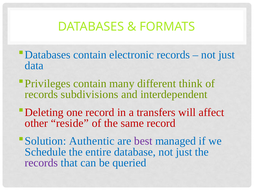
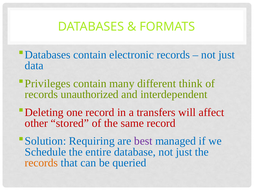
subdivisions: subdivisions -> unauthorized (90, 95)
reside: reside -> stored (70, 123)
Authentic: Authentic -> Requiring (92, 141)
records colour: purple -> orange (41, 163)
